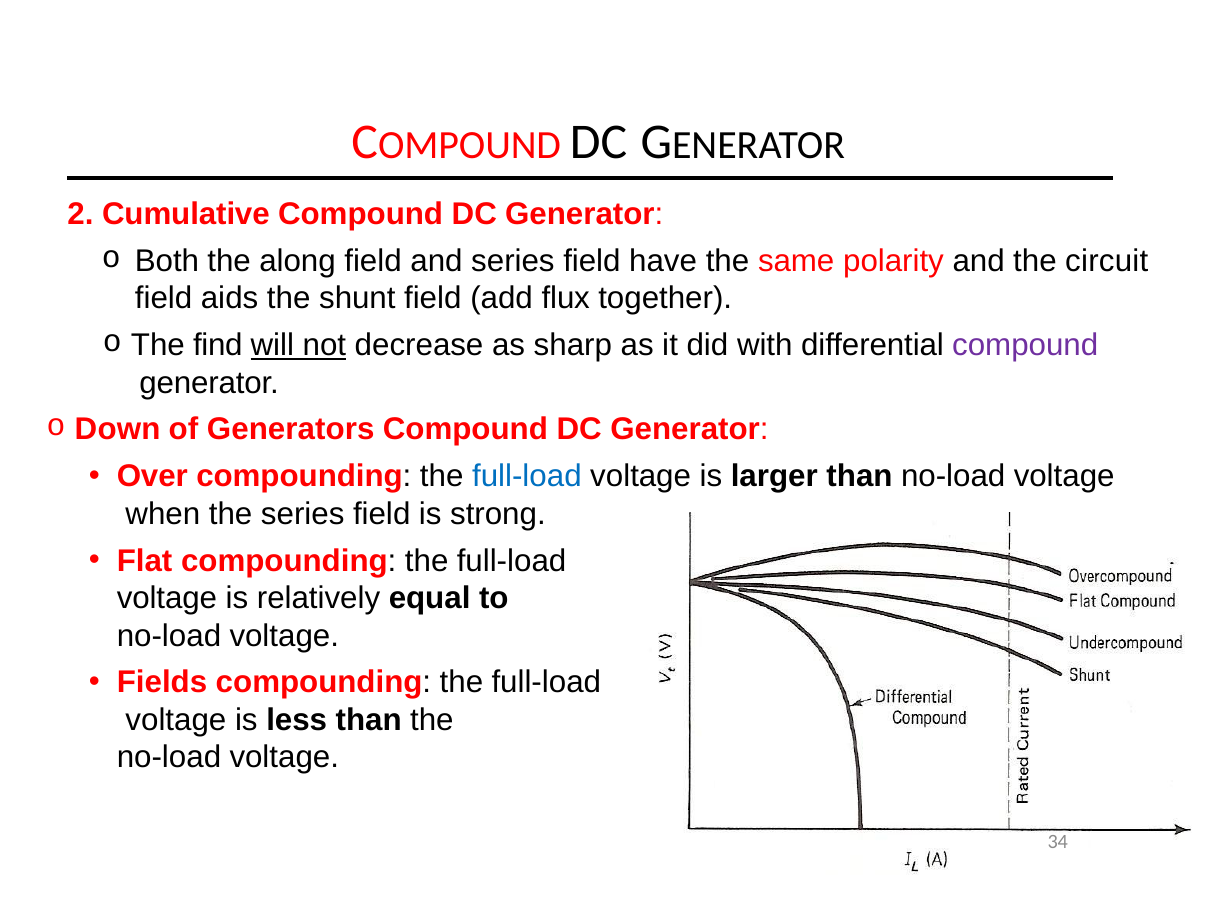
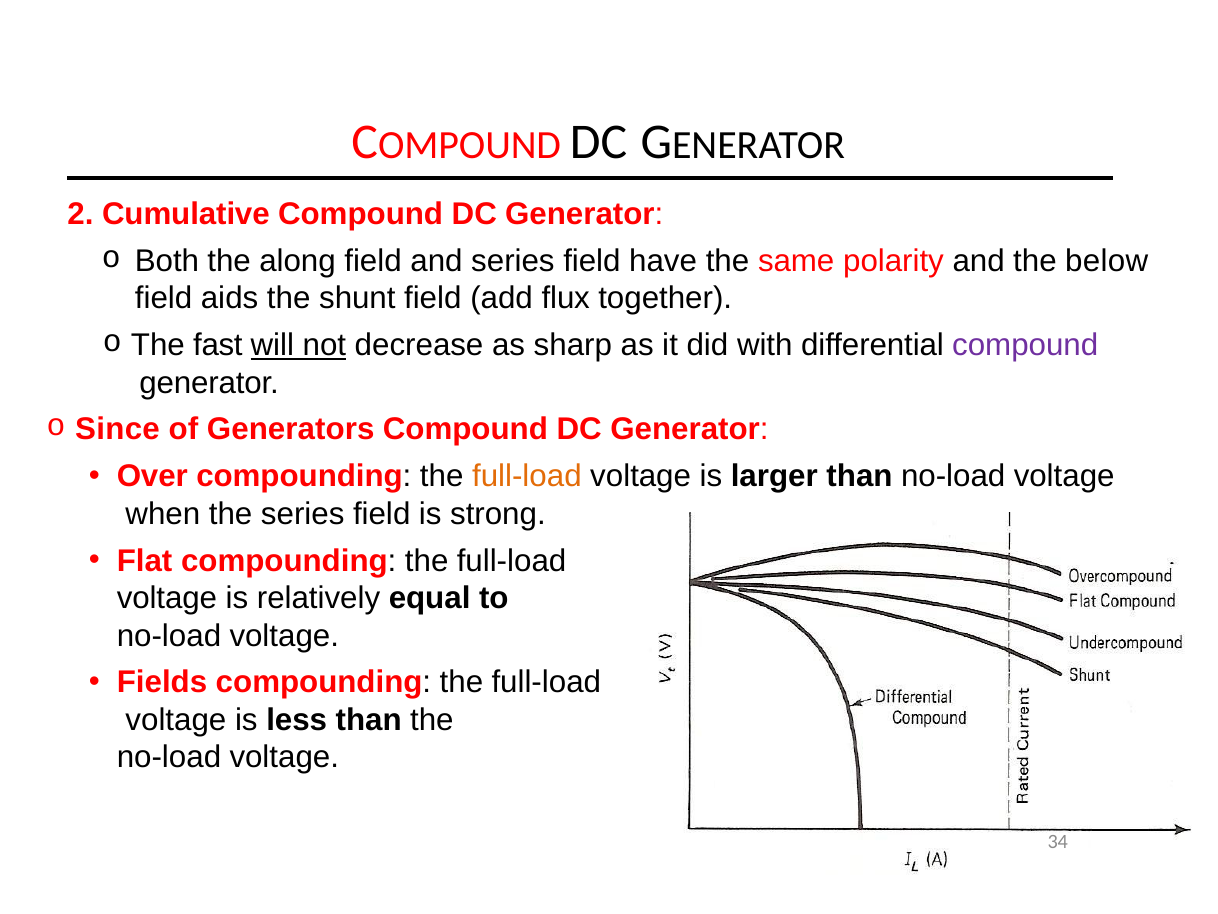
circuit: circuit -> below (1107, 261)
find: find -> fast (218, 345)
Down: Down -> Since (118, 429)
full-load colour: blue -> orange (527, 476)
